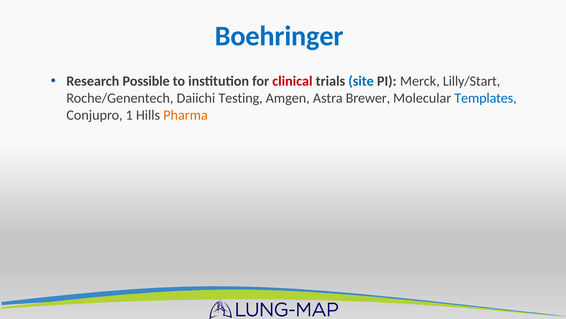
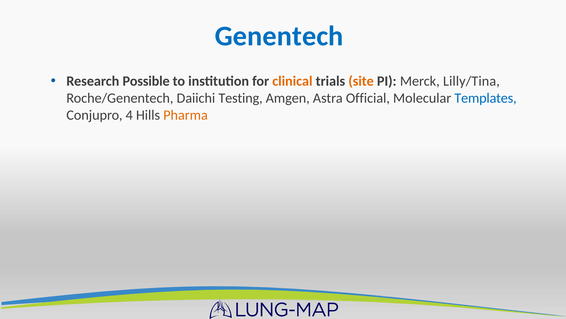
Boehringer: Boehringer -> Genentech (279, 36)
clinical colour: red -> orange (292, 81)
site colour: blue -> orange (361, 81)
Lilly/Start: Lilly/Start -> Lilly/Tina (471, 81)
Brewer: Brewer -> Official (368, 98)
1: 1 -> 4 (129, 115)
